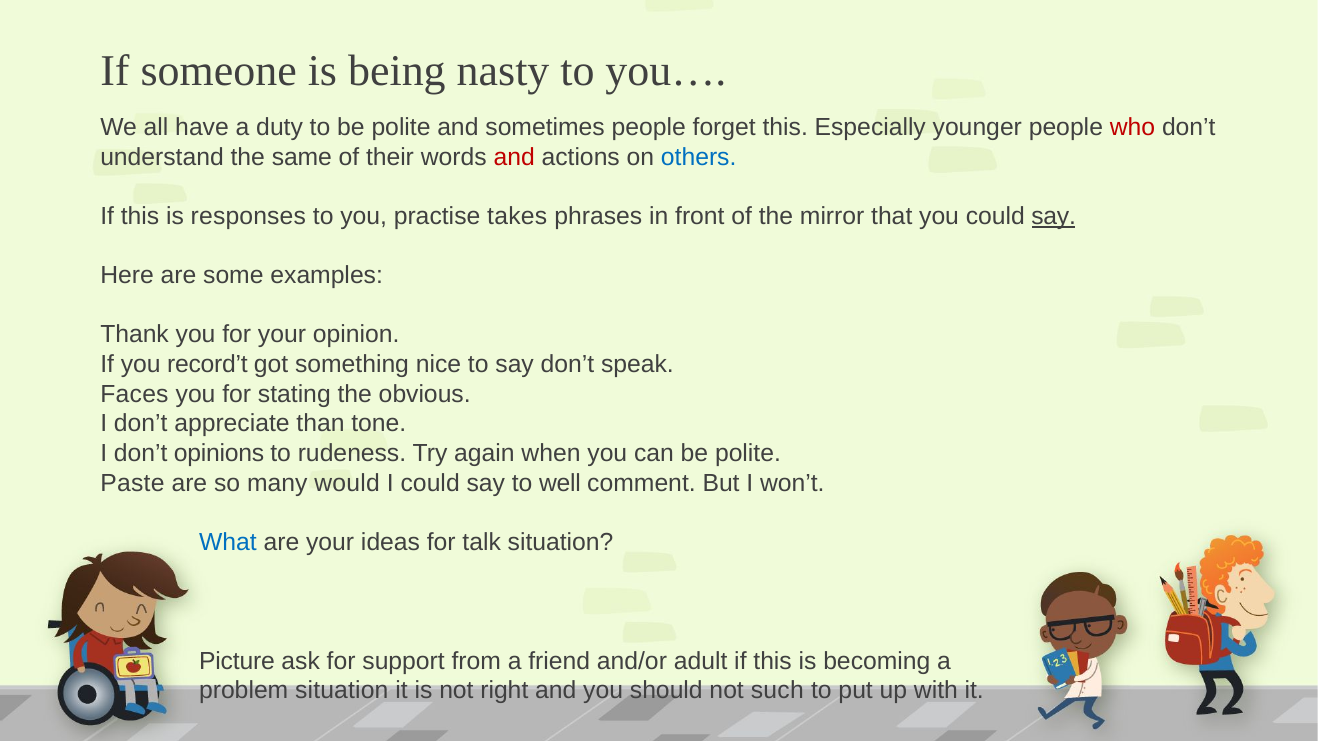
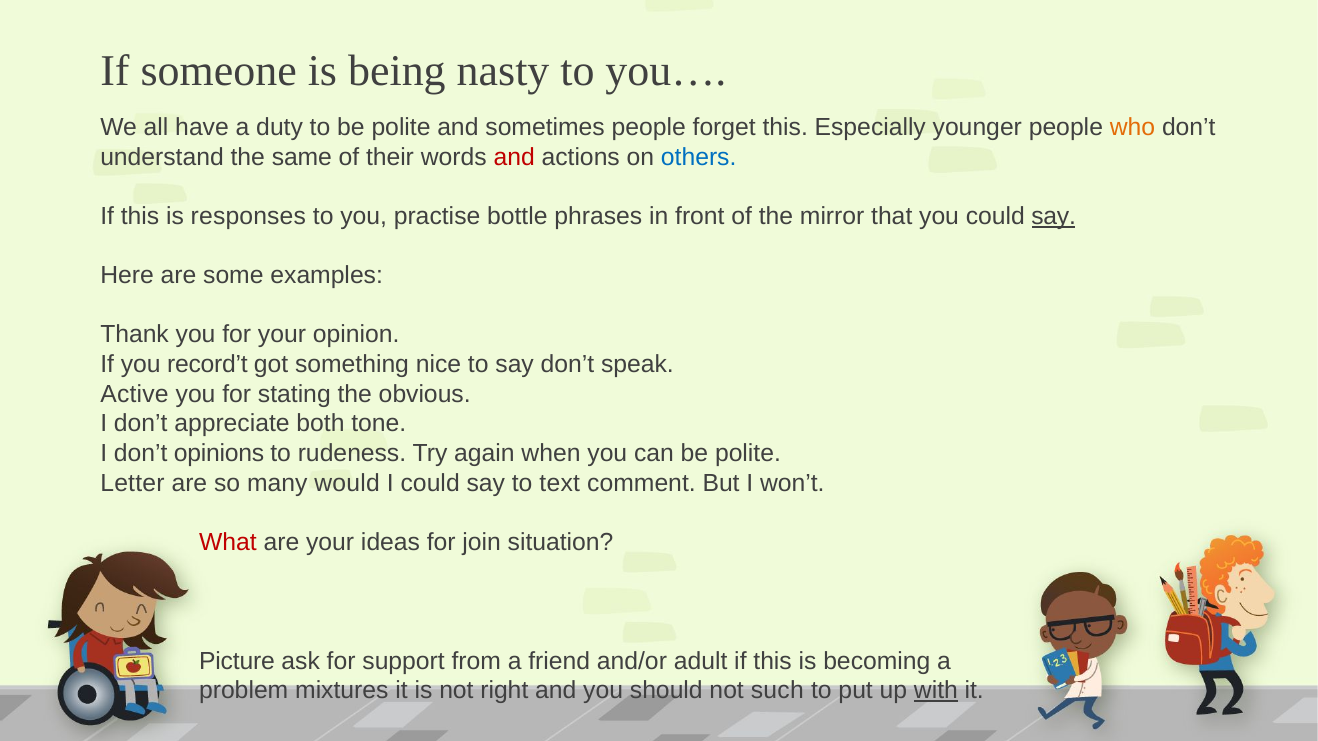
who colour: red -> orange (1133, 127)
takes: takes -> bottle (517, 216)
Faces: Faces -> Active (134, 394)
than: than -> both (321, 424)
Paste: Paste -> Letter (132, 483)
well: well -> text (560, 483)
What colour: blue -> red (228, 543)
talk: talk -> join (482, 543)
problem situation: situation -> mixtures (342, 691)
with underline: none -> present (936, 691)
